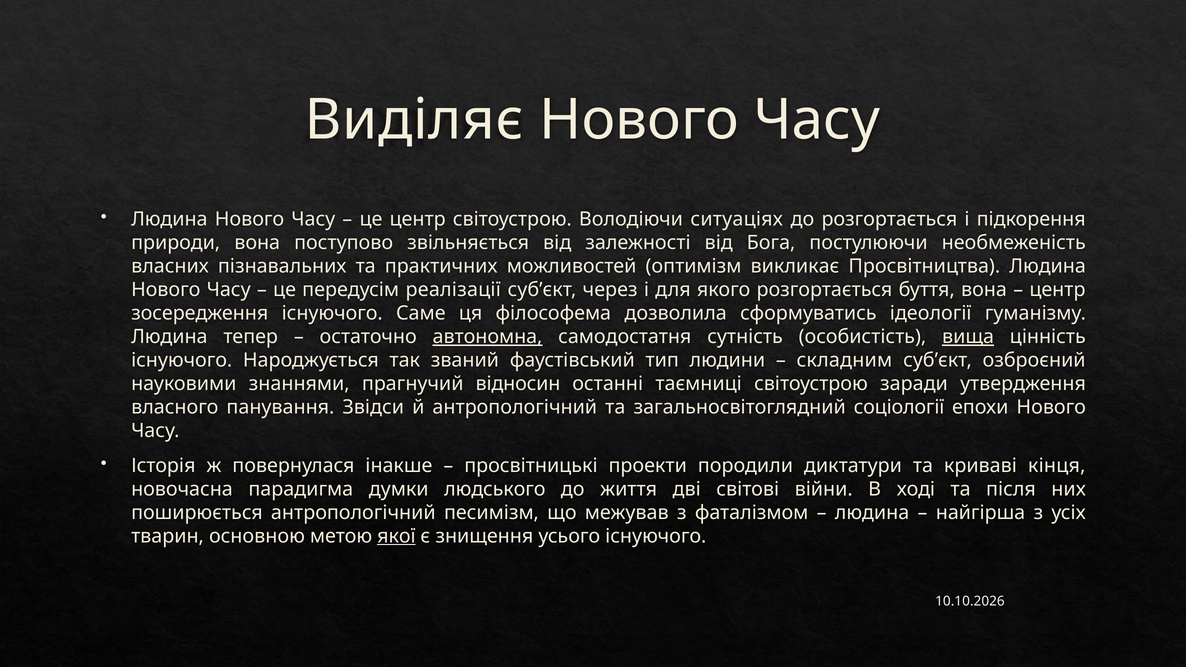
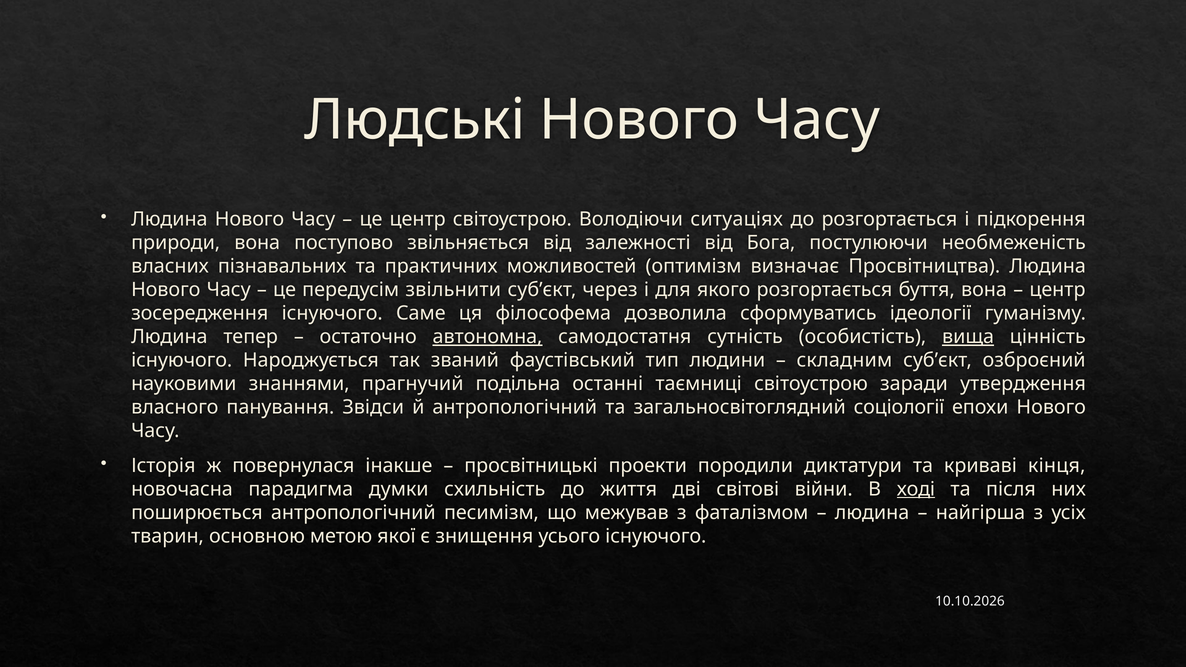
Виділяє: Виділяє -> Людські (415, 120)
викликає: викликає -> визначає (795, 266)
реалізації: реалізації -> звільнити (453, 290)
відносин: відносин -> подільна (518, 384)
людського: людського -> схильність (495, 489)
ході underline: none -> present (916, 489)
якої underline: present -> none (396, 536)
